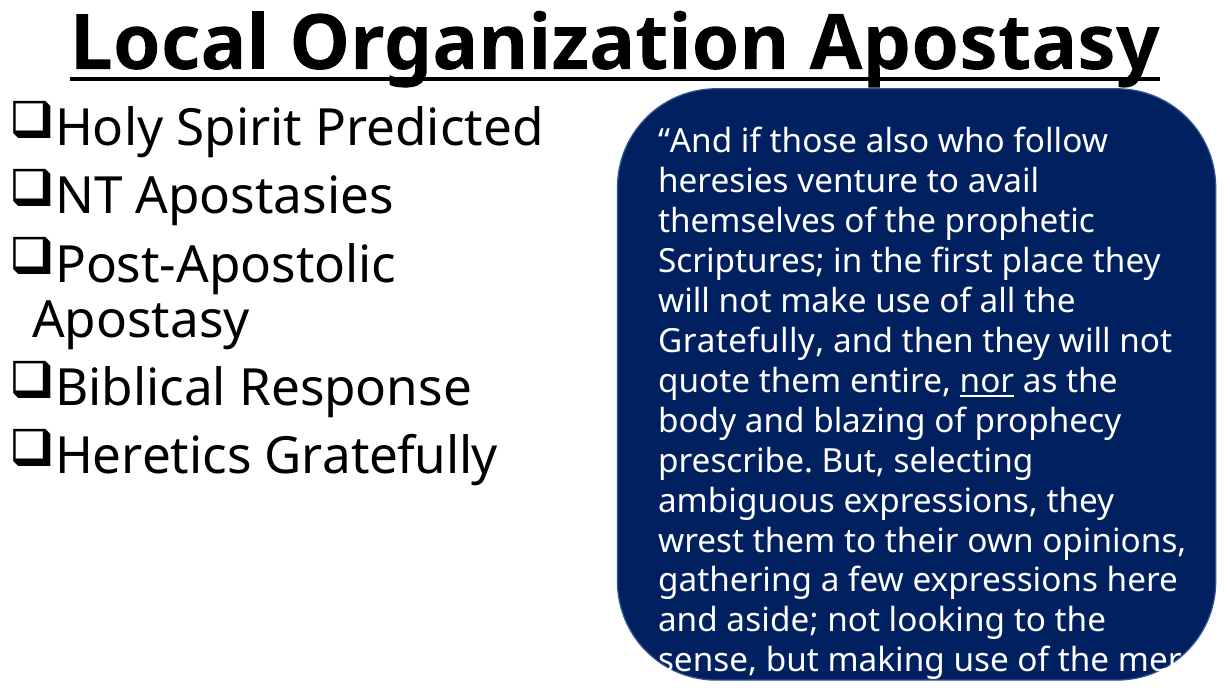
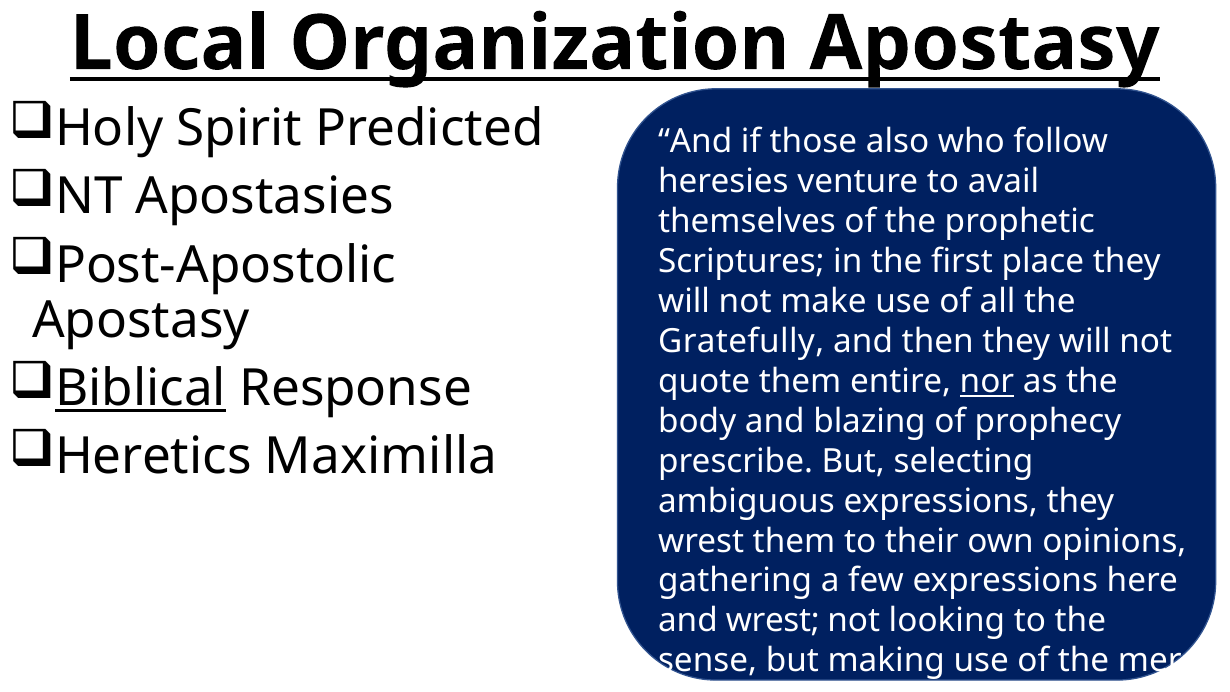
Biblical underline: none -> present (141, 389)
Heretics Gratefully: Gratefully -> Maximilla (381, 457)
and aside: aside -> wrest (773, 621)
